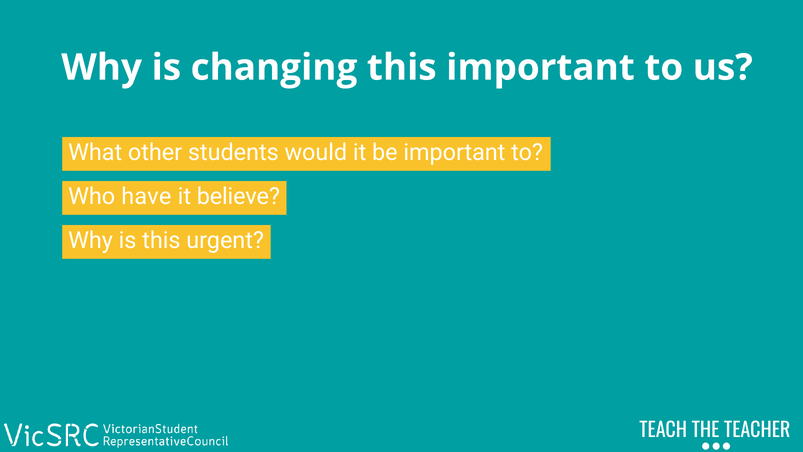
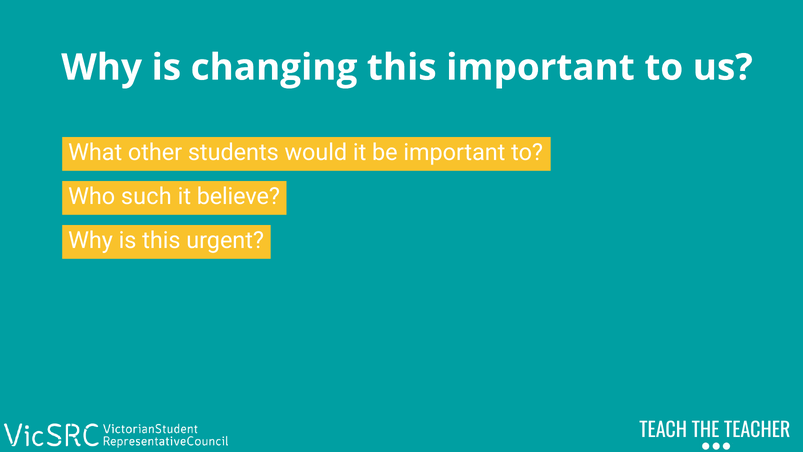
have: have -> such (146, 196)
